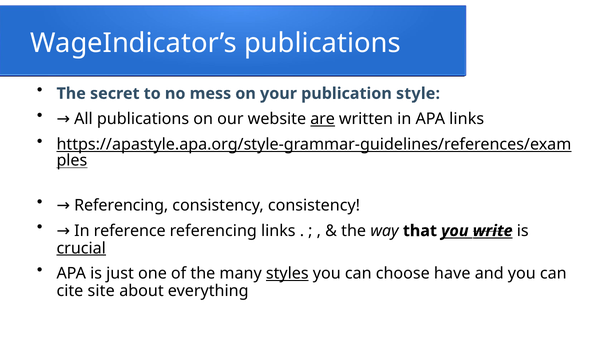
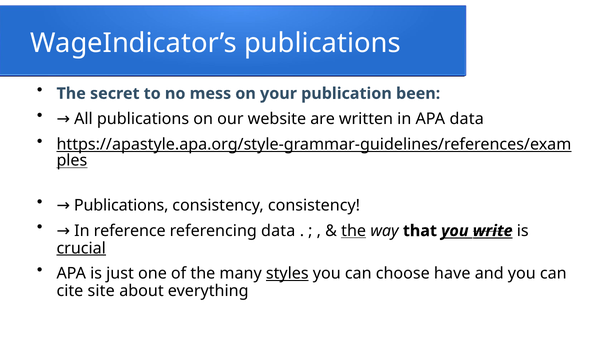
style: style -> been (418, 93)
are underline: present -> none (323, 119)
APA links: links -> data (467, 119)
Referencing: Referencing -> Publications (121, 205)
referencing links: links -> data (278, 231)
the underline: none -> present (354, 231)
